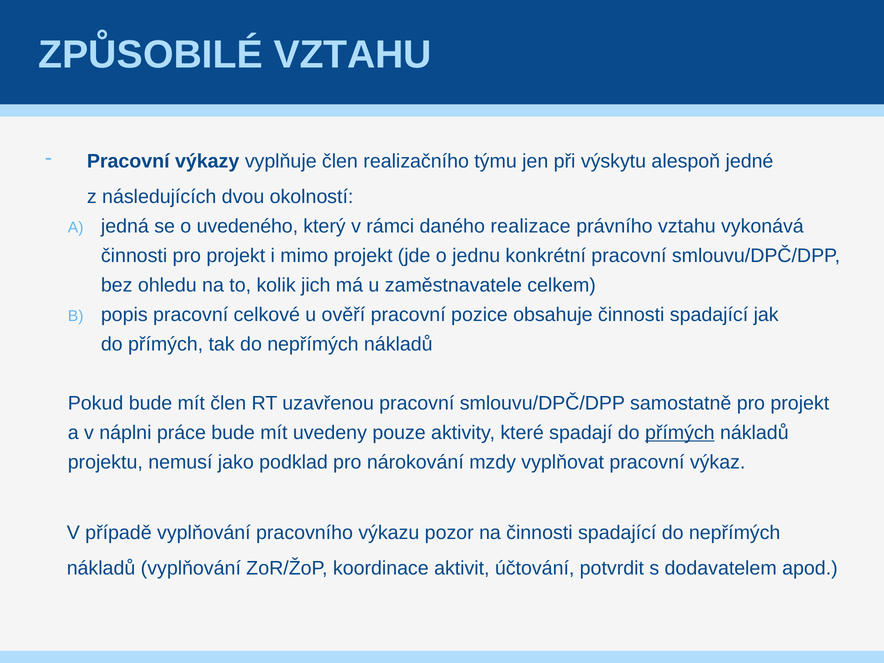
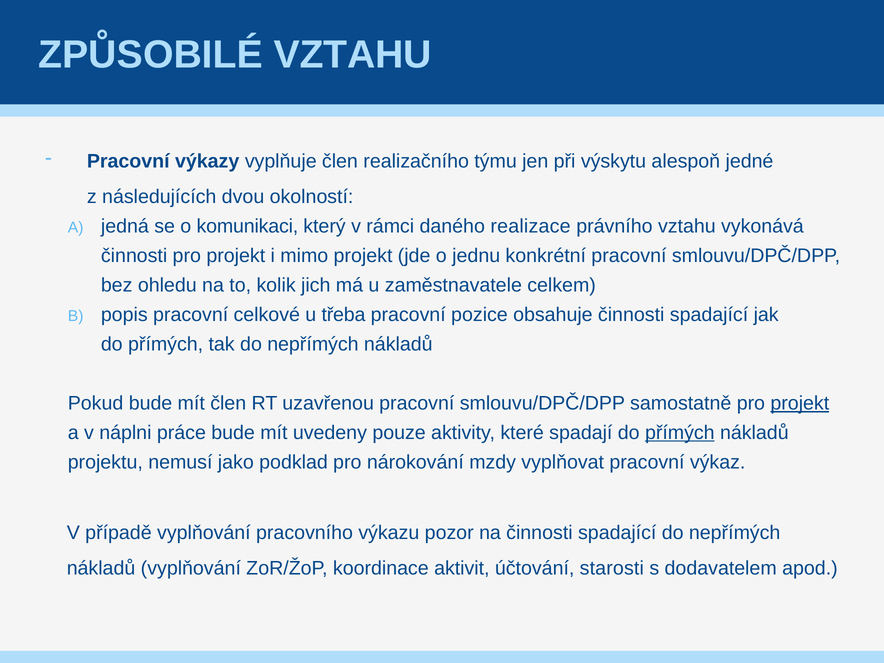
uvedeného: uvedeného -> komunikaci (247, 226)
ověří: ověří -> třeba (344, 315)
projekt underline: none -> present (800, 403)
potvrdit: potvrdit -> starosti (612, 568)
